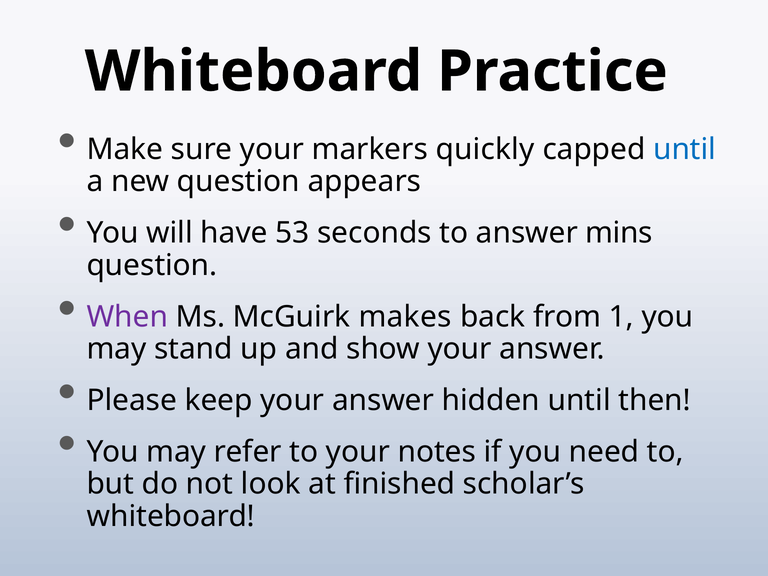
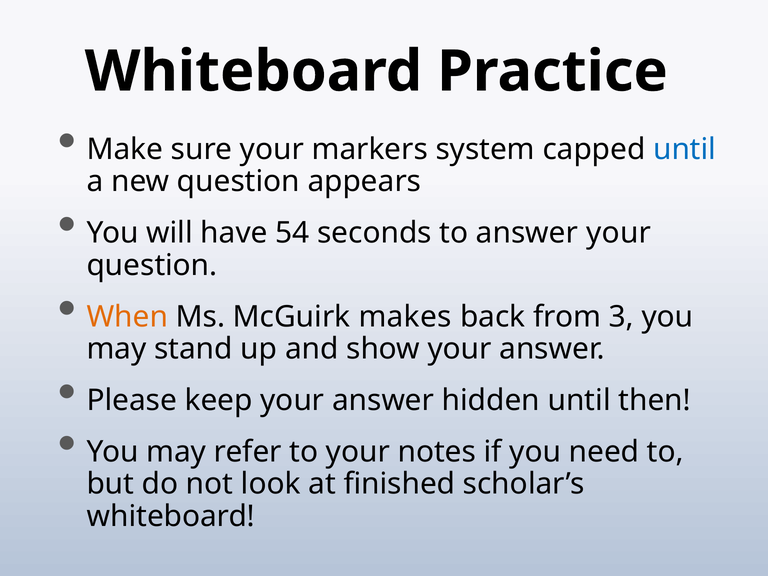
quickly: quickly -> system (485, 149)
53: 53 -> 54 (292, 233)
answer mins: mins -> your (619, 233)
When colour: purple -> orange (127, 317)
1: 1 -> 3 (621, 317)
